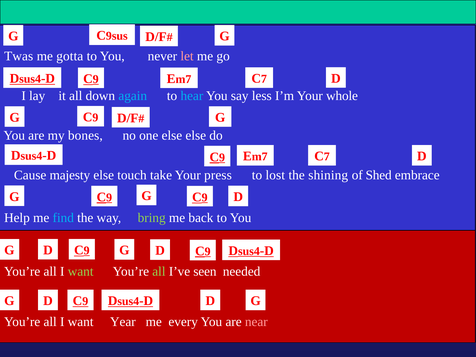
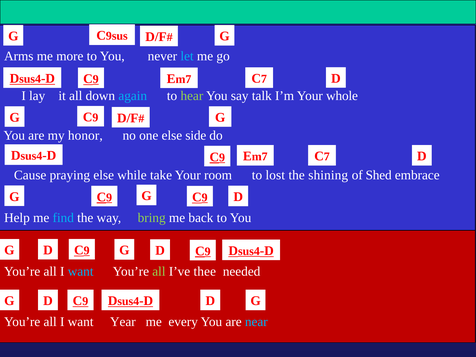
Twas: Twas -> Arms (19, 56)
gotta: gotta -> more (70, 56)
let colour: pink -> light blue (187, 56)
hear colour: light blue -> light green (192, 96)
less: less -> talk (262, 96)
bones: bones -> honor (85, 135)
else else: else -> side (196, 135)
majesty: majesty -> praying (70, 175)
touch: touch -> while (132, 175)
press: press -> room (218, 175)
want colour: light green -> light blue (81, 271)
seen: seen -> thee (205, 271)
near colour: pink -> light blue (256, 322)
